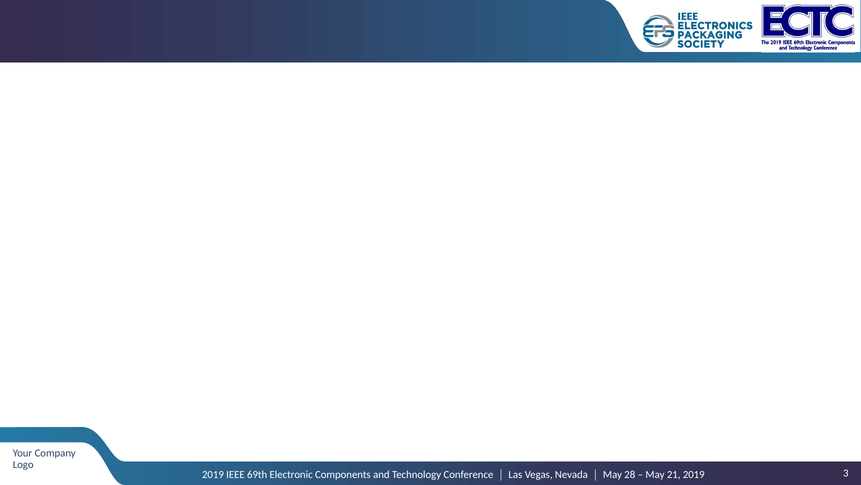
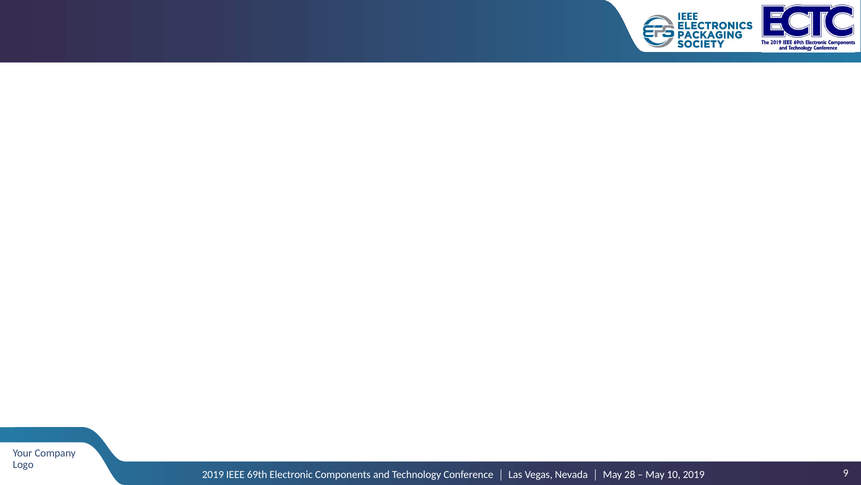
21: 21 -> 10 (674, 474)
3: 3 -> 9 (846, 472)
